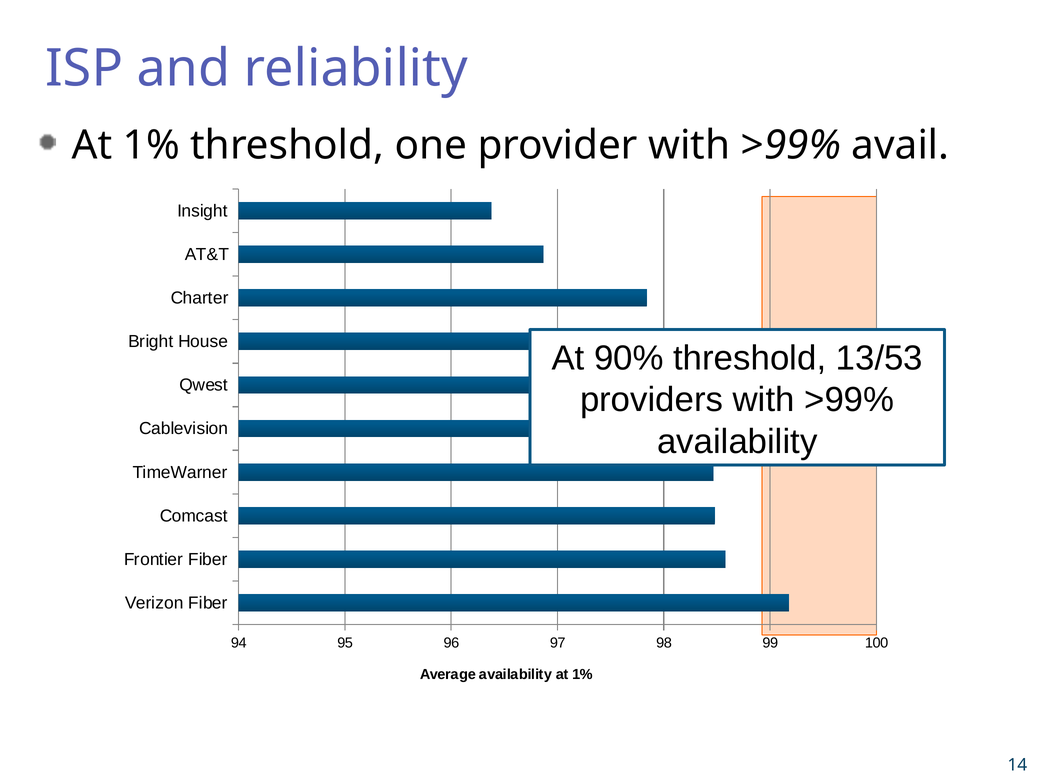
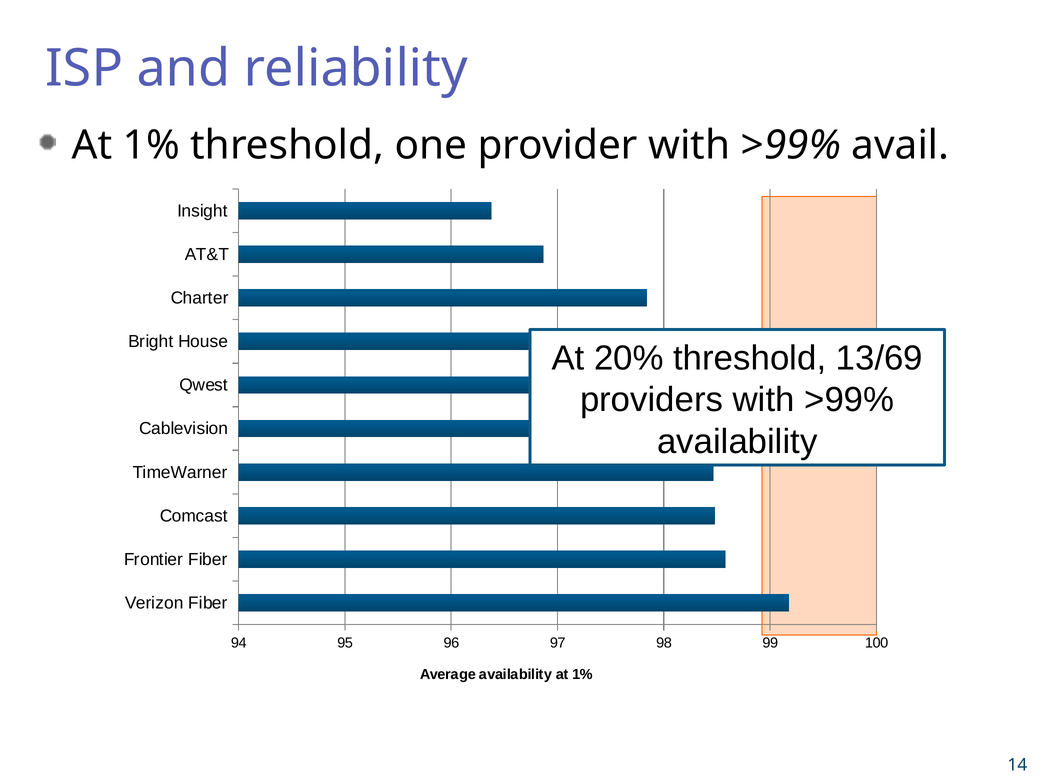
90%: 90% -> 20% (629, 358)
13/53: 13/53 -> 13/69 (879, 358)
